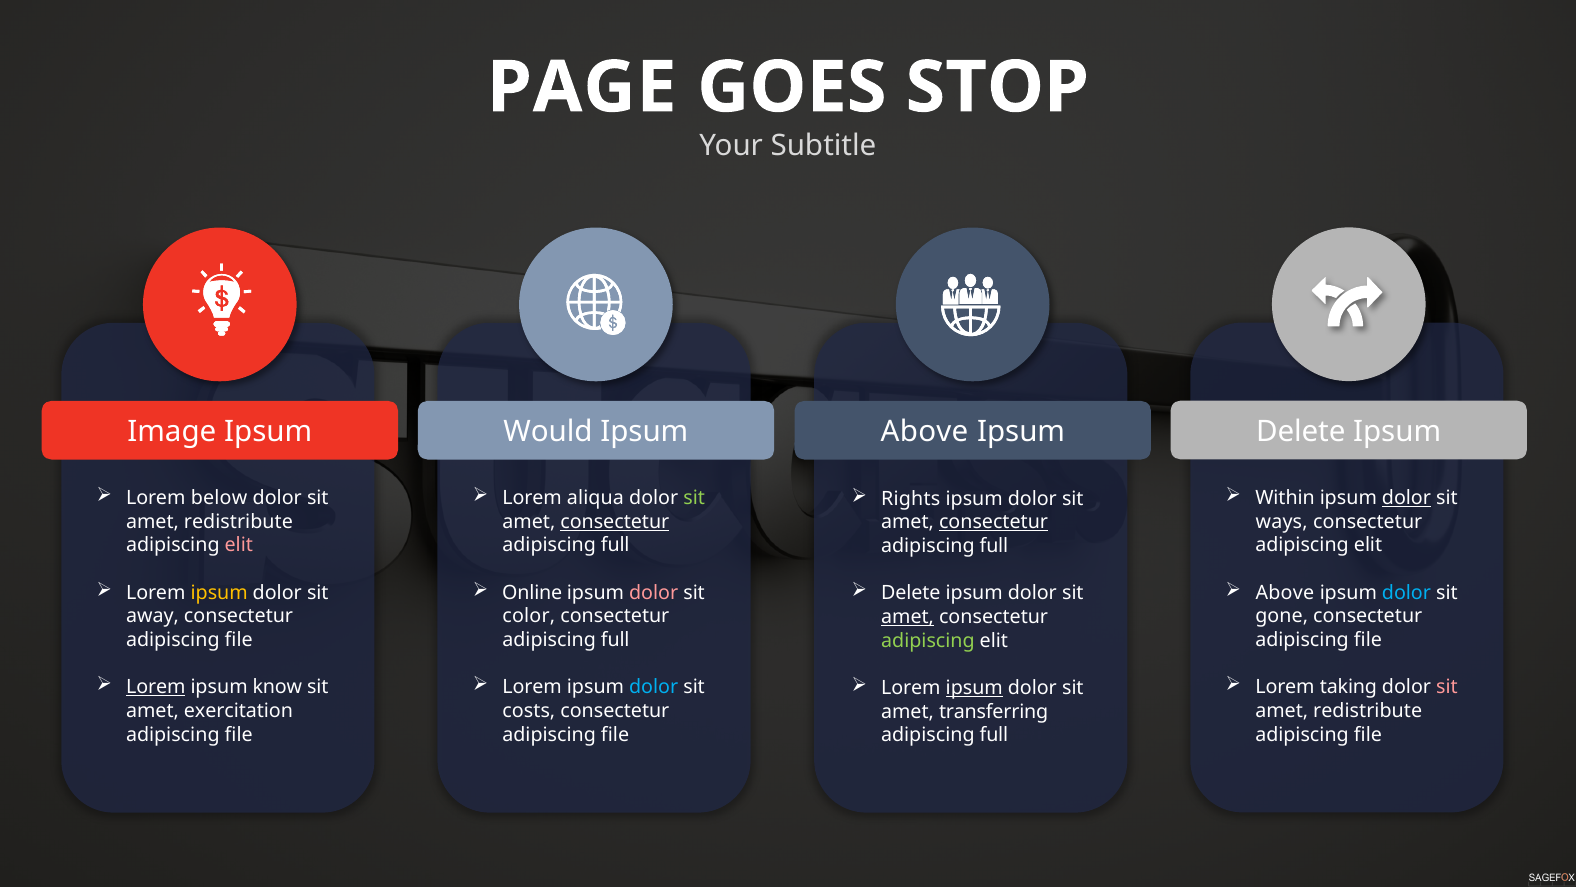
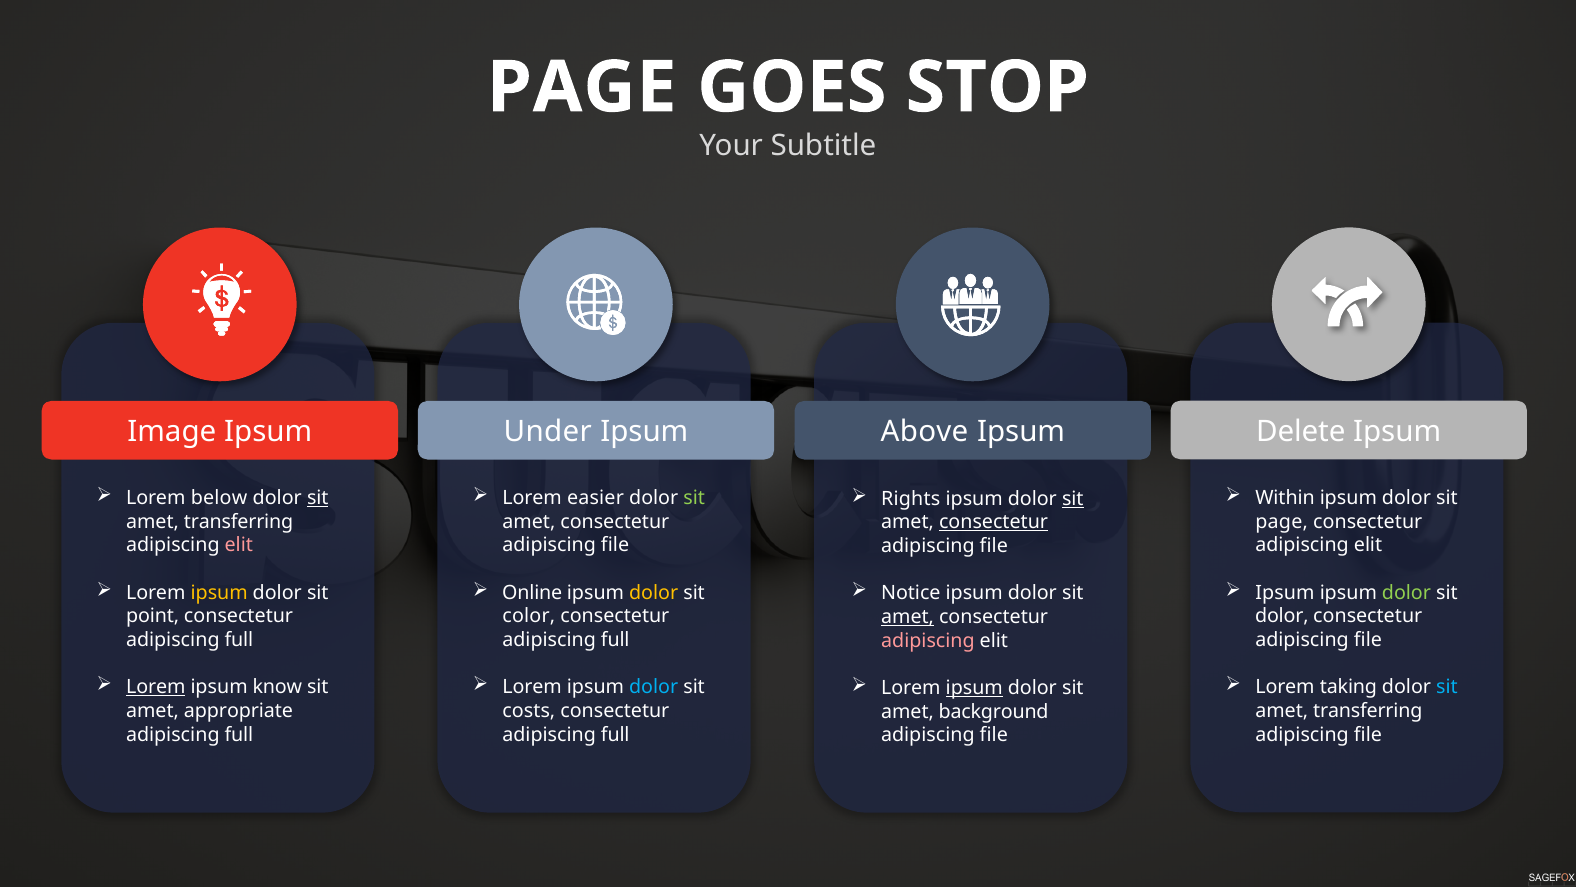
Would: Would -> Under (548, 432)
sit underline: none -> present (318, 498)
aliqua: aliqua -> easier (595, 498)
dolor underline: present -> none (1406, 498)
sit underline: none -> present (1073, 498)
redistribute: redistribute -> transferring (239, 521)
consectetur underline: present -> none (615, 521)
ways: ways -> page (1282, 521)
full: full -> file (615, 545)
full: full -> file (994, 546)
dolor colour: pink -> yellow (654, 592)
Above: Above -> Ipsum (1285, 592)
dolor colour: light blue -> light green (1406, 592)
Delete: Delete -> Notice (911, 593)
away: away -> point (153, 616)
gone: gone -> dolor (1282, 616)
file: file -> full (239, 640)
adipiscing colour: light green -> pink (928, 640)
sit colour: pink -> light blue (1447, 687)
exercitation: exercitation -> appropriate (238, 711)
redistribute: redistribute -> transferring (1368, 711)
transferring: transferring -> background (994, 711)
file: file -> full (239, 734)
file: file -> full (615, 734)
full: full -> file (994, 735)
